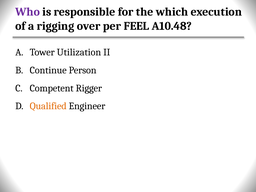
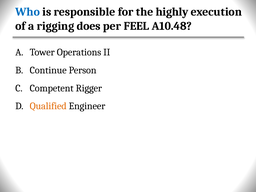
Who colour: purple -> blue (28, 12)
which: which -> highly (172, 12)
over: over -> does (89, 26)
Utilization: Utilization -> Operations (79, 52)
